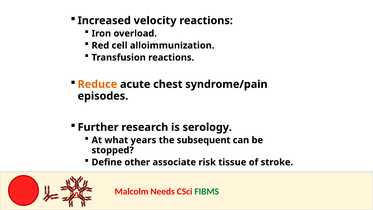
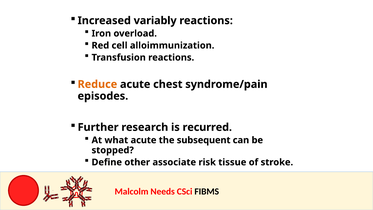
velocity: velocity -> variably (155, 21)
serology: serology -> recurred (207, 127)
what years: years -> acute (144, 140)
FIBMS colour: green -> black (207, 191)
